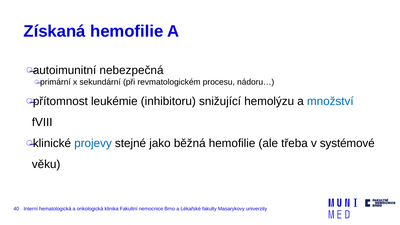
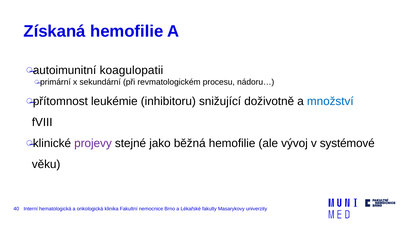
nebezpečná: nebezpečná -> koagulopatii (131, 70)
hemolýzu: hemolýzu -> doživotně (269, 101)
projevy colour: blue -> purple (93, 143)
třeba: třeba -> vývoj (295, 143)
